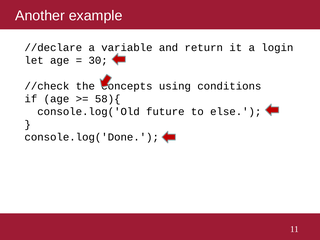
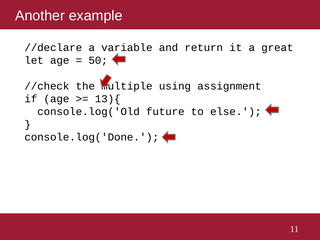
login: login -> great (277, 48)
30: 30 -> 50 (98, 60)
concepts: concepts -> multiple (127, 86)
conditions: conditions -> assignment (229, 86)
58){: 58){ -> 13){ (108, 99)
